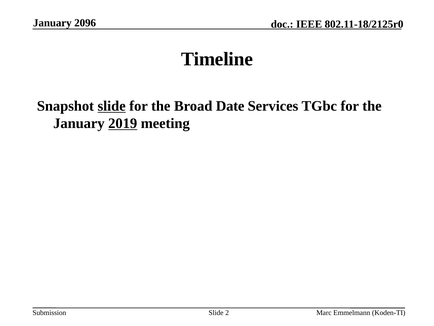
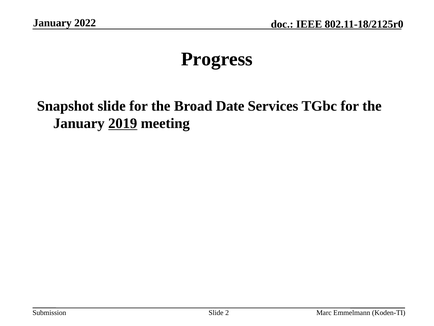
2096: 2096 -> 2022 (85, 23)
Timeline: Timeline -> Progress (217, 59)
slide underline: present -> none (112, 106)
